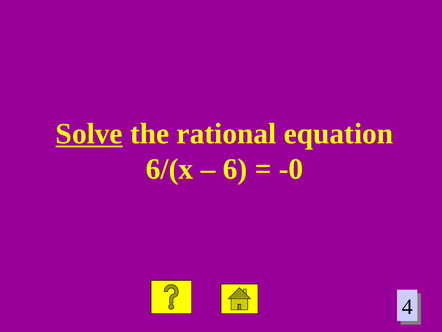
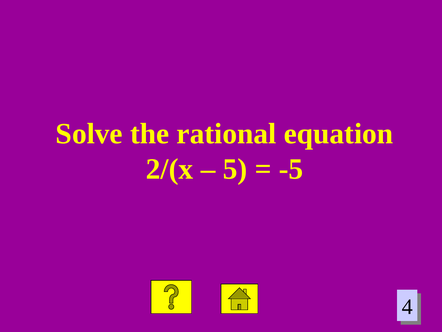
Solve underline: present -> none (89, 134)
6/(x: 6/(x -> 2/(x (170, 169)
6: 6 -> 5 (235, 169)
-0: -0 -> -5 (291, 169)
